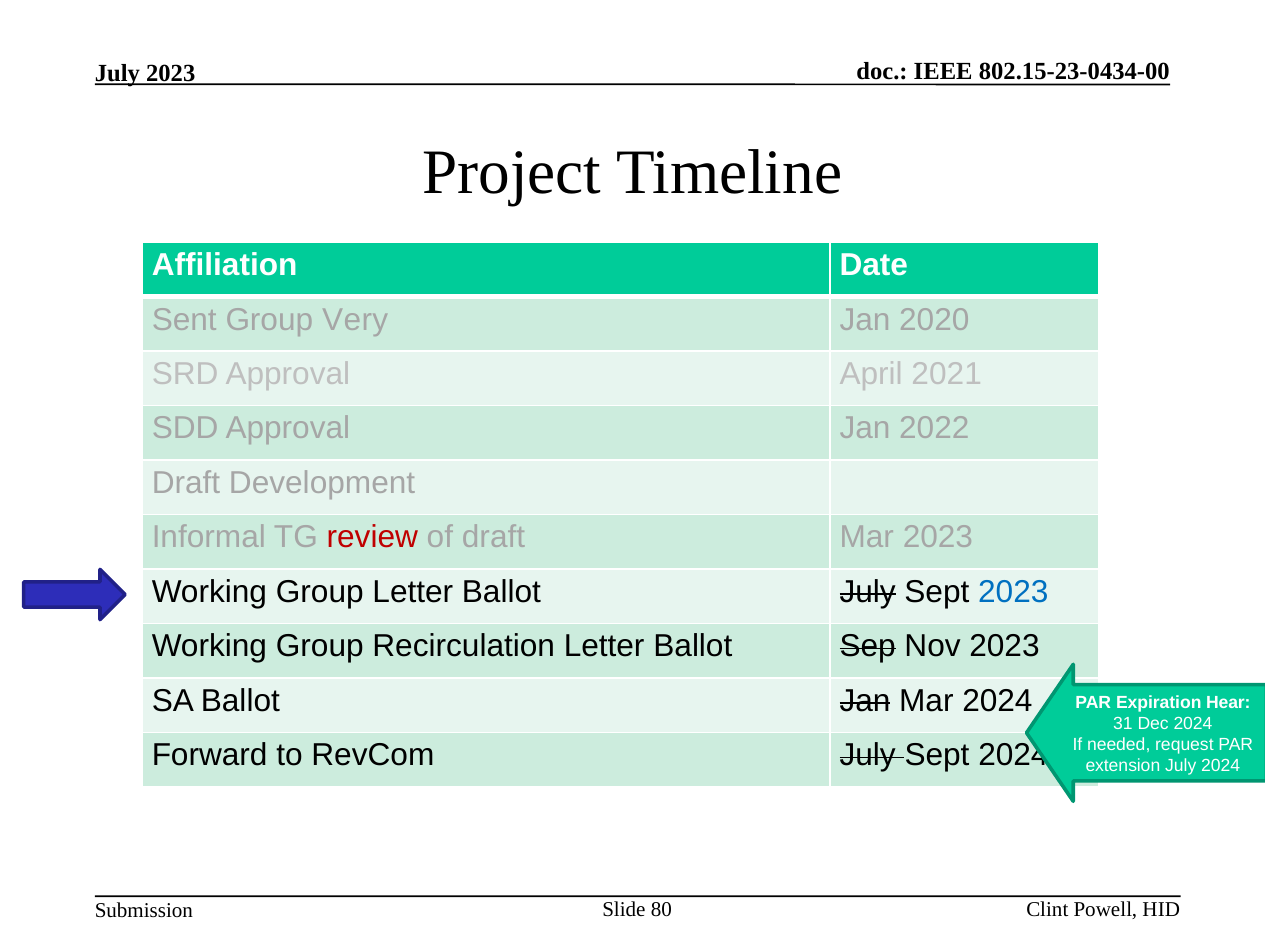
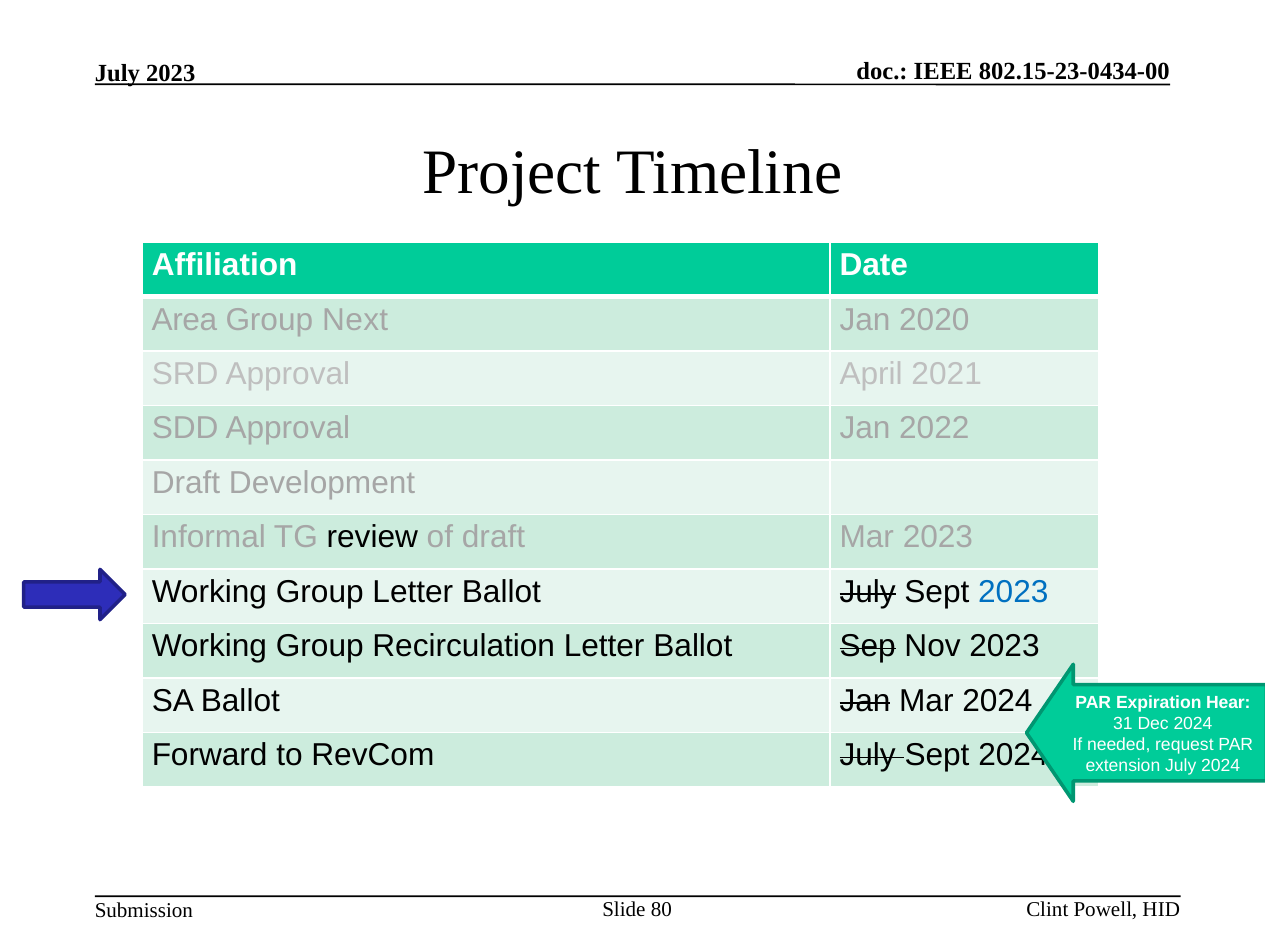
Sent: Sent -> Area (184, 320)
Very: Very -> Next (355, 320)
review colour: red -> black (372, 537)
